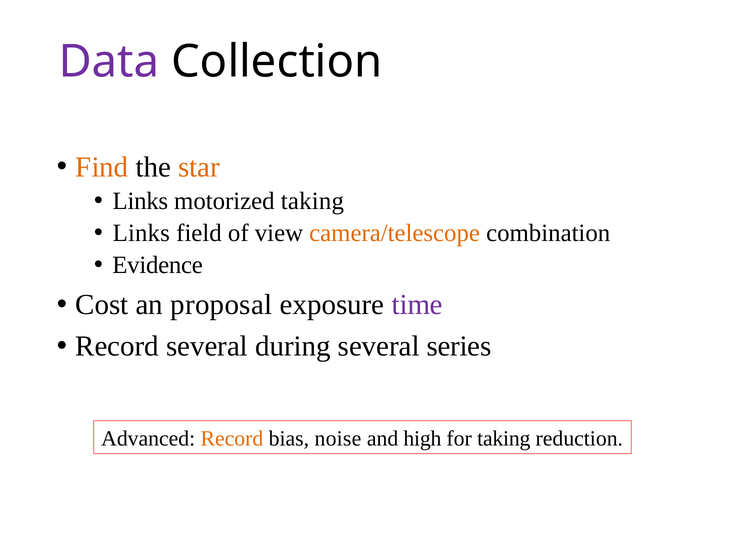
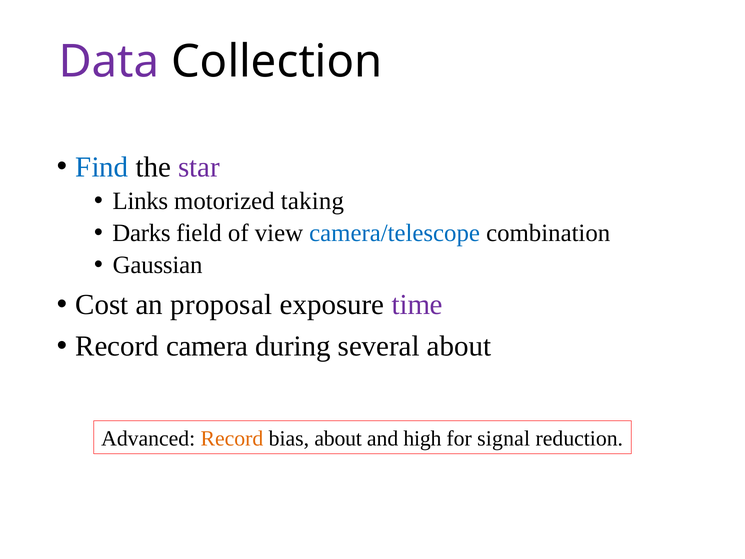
Find colour: orange -> blue (102, 167)
star colour: orange -> purple (199, 167)
Links: Links -> Darks (141, 233)
camera/telescope colour: orange -> blue (395, 233)
Evidence: Evidence -> Gaussian (158, 265)
Record several: several -> camera (207, 346)
several series: series -> about (459, 346)
bias noise: noise -> about (338, 439)
for taking: taking -> signal (504, 439)
